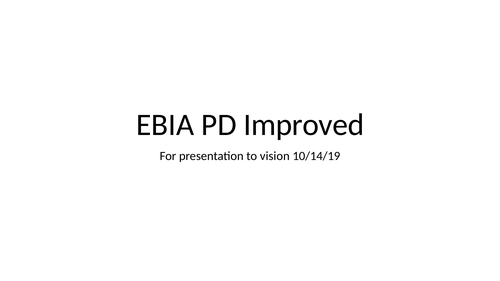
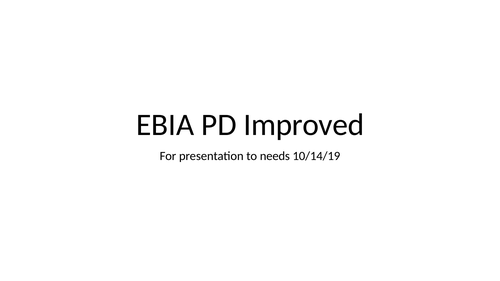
vision: vision -> needs (275, 156)
